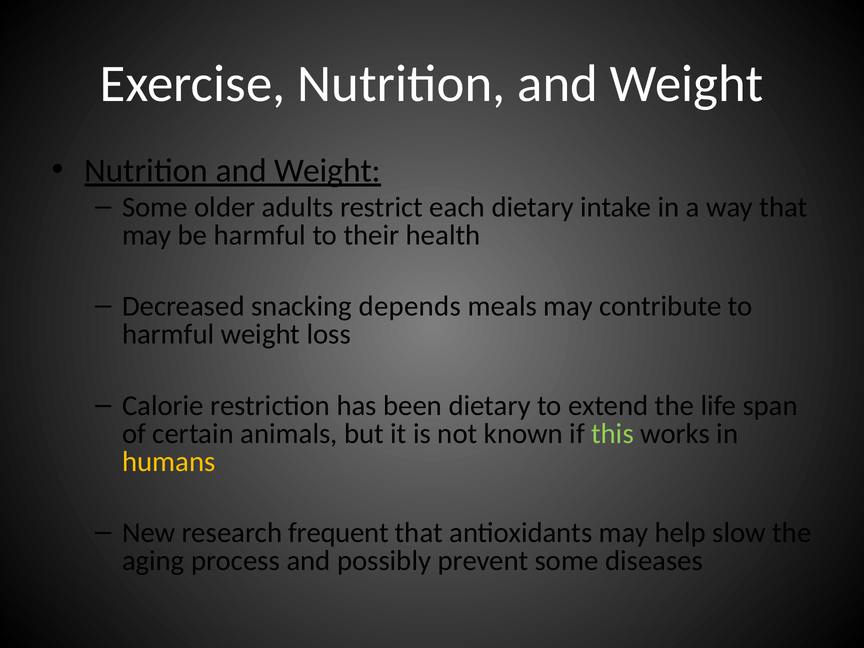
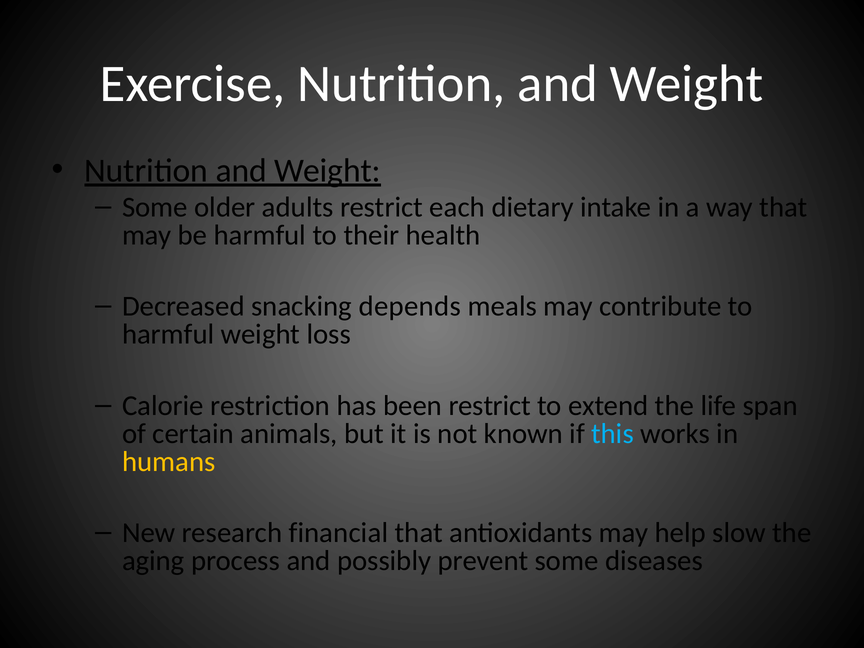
been dietary: dietary -> restrict (490, 406)
this colour: light green -> light blue (613, 434)
frequent: frequent -> financial (338, 533)
